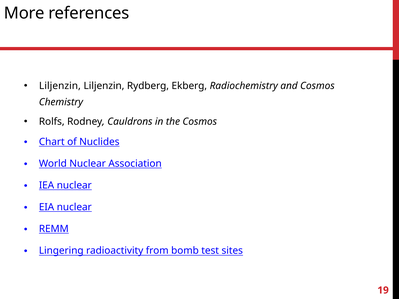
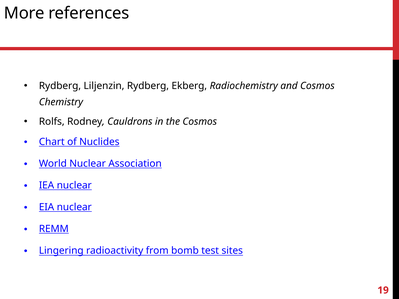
Liljenzin: Liljenzin -> Rydberg (60, 86)
